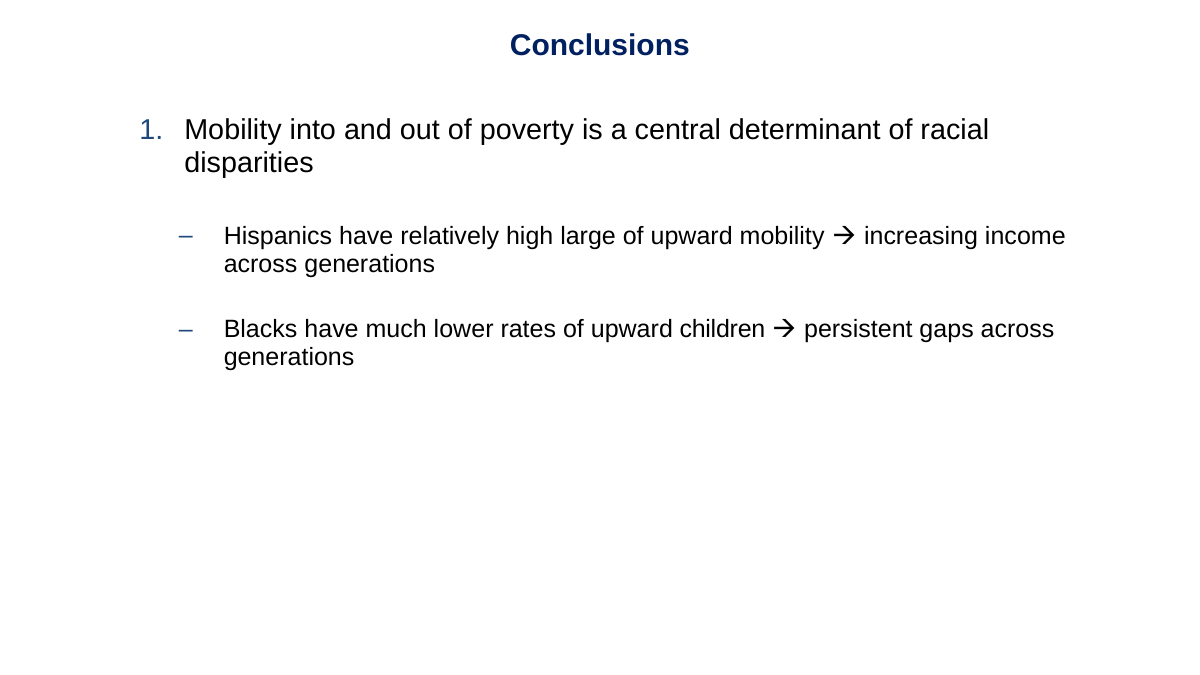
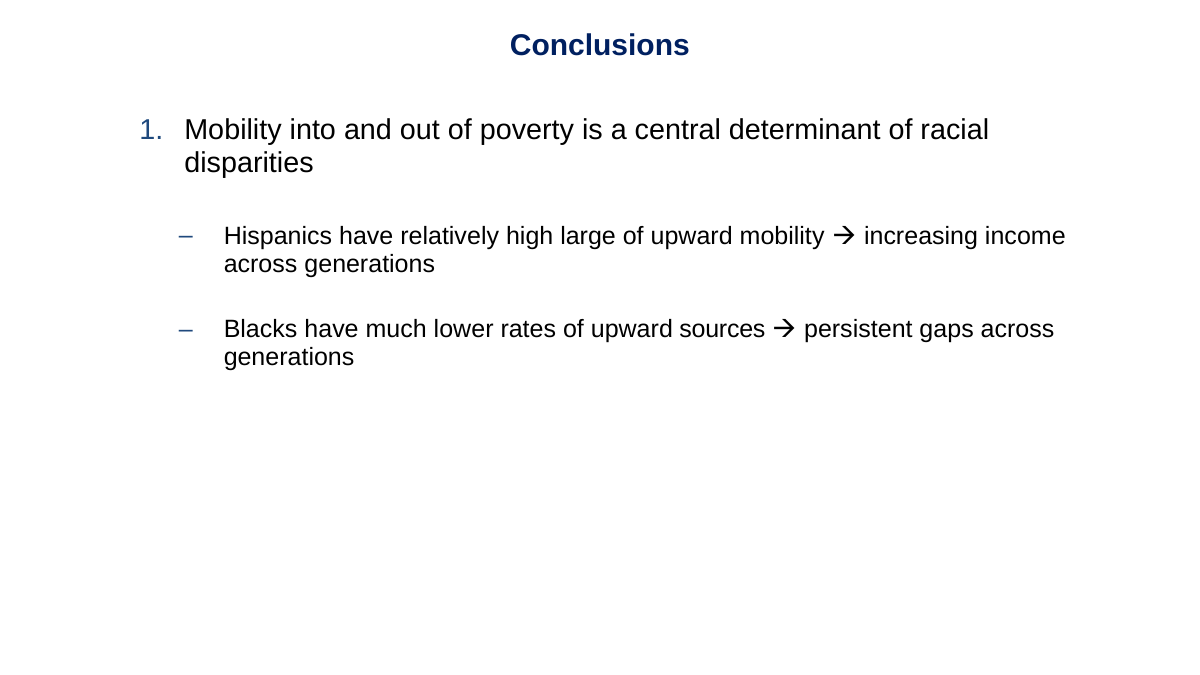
children: children -> sources (722, 330)
